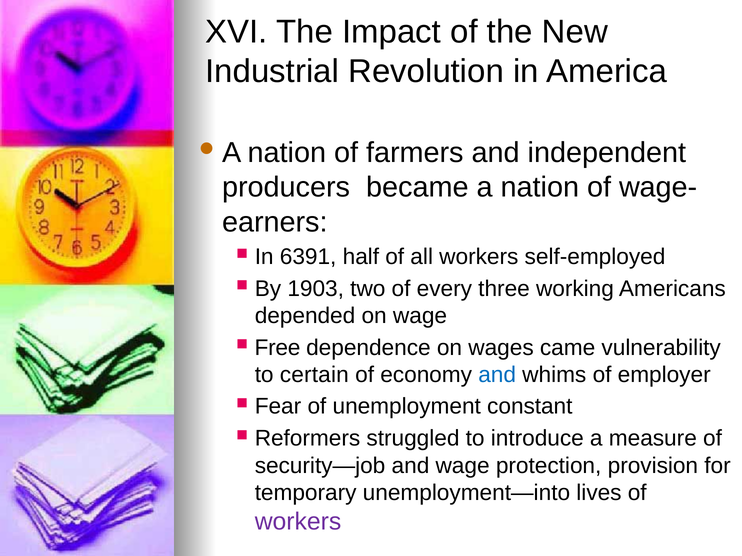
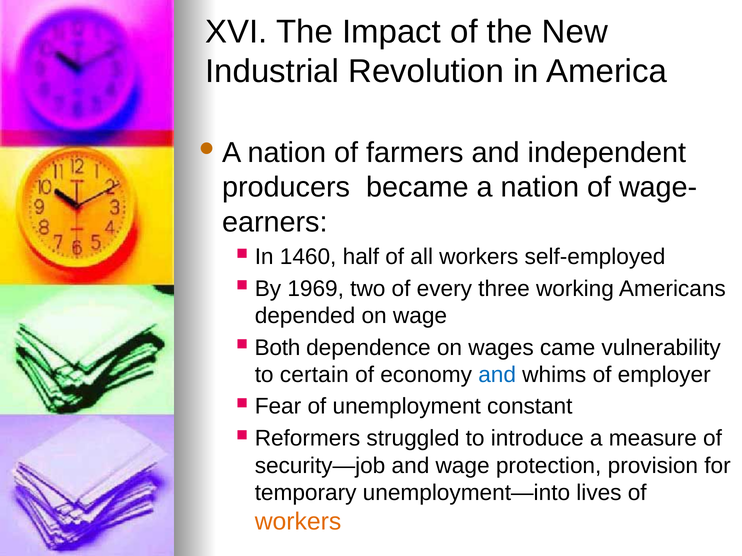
6391: 6391 -> 1460 (308, 257)
1903: 1903 -> 1969 (316, 289)
Free: Free -> Both (277, 348)
workers colour: purple -> orange (298, 522)
